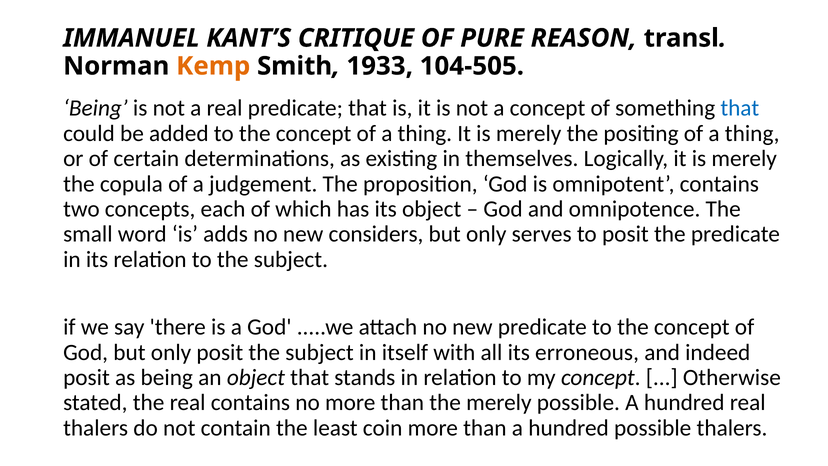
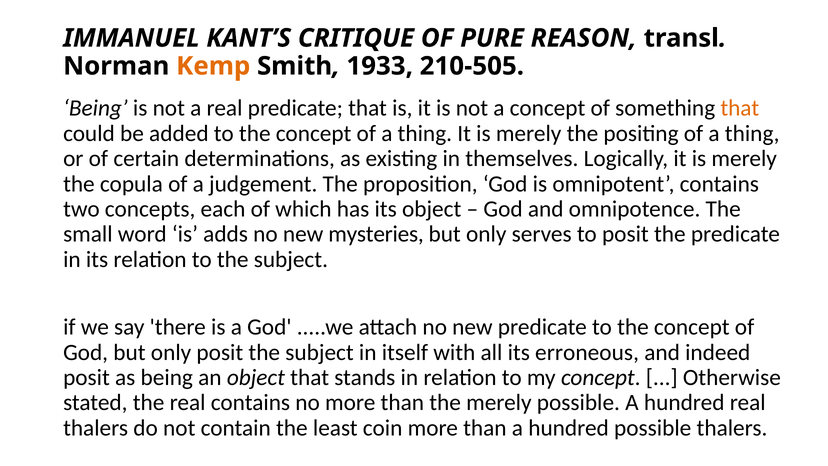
104-505: 104-505 -> 210-505 (472, 66)
that colour: blue -> orange (740, 108)
considers: considers -> mysteries (376, 234)
